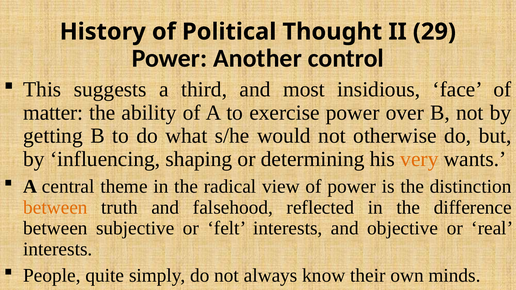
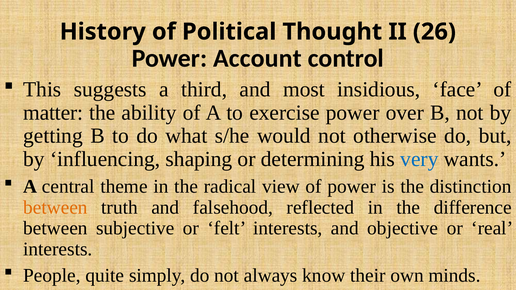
29: 29 -> 26 (434, 32)
Another: Another -> Account (257, 59)
very colour: orange -> blue (419, 159)
